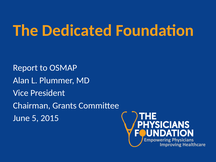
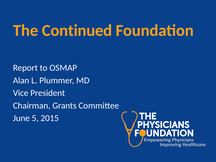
Dedicated: Dedicated -> Continued (77, 30)
